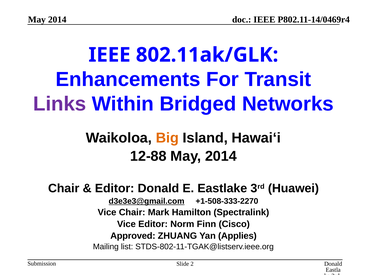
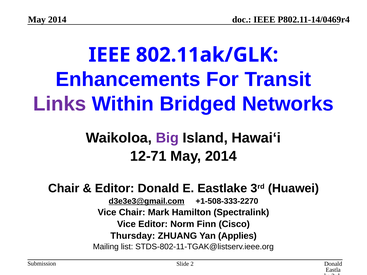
Big colour: orange -> purple (167, 138)
12-88: 12-88 -> 12-71 (148, 156)
Approved: Approved -> Thursday (133, 236)
